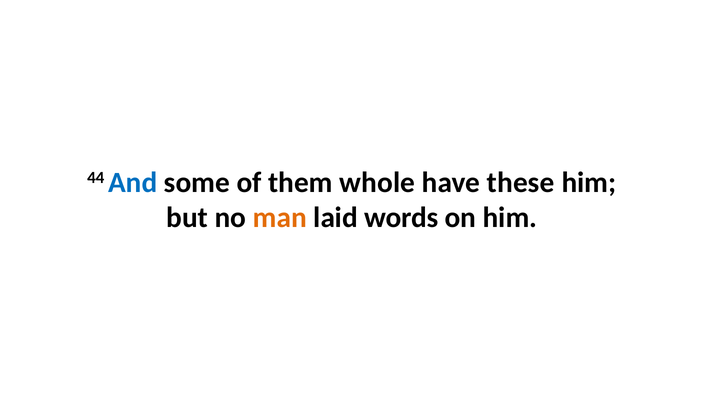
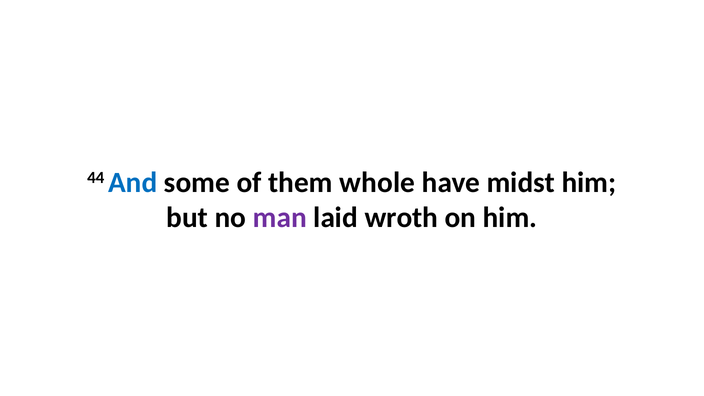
these: these -> midst (521, 182)
man colour: orange -> purple (280, 218)
words: words -> wroth (401, 218)
